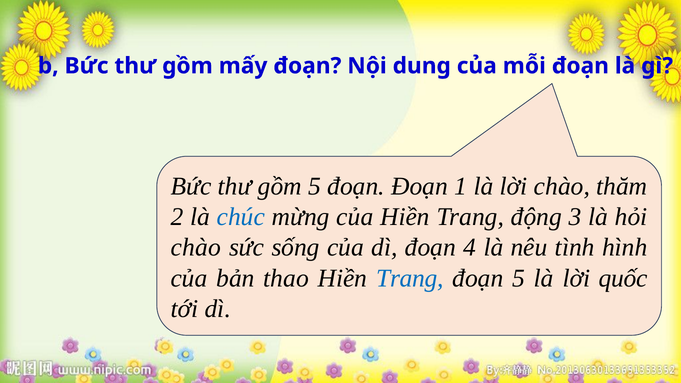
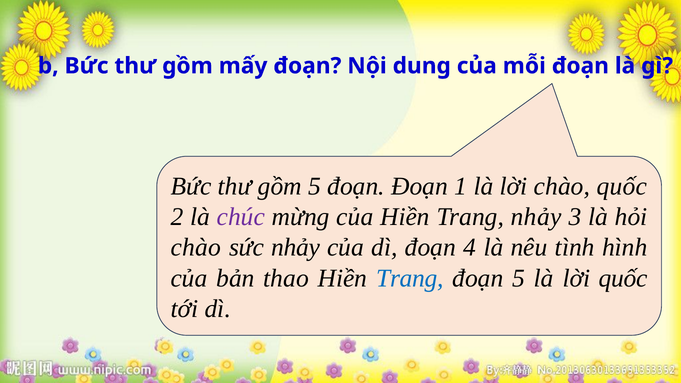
chào thăm: thăm -> quốc (622, 186)
chúc colour: blue -> purple (241, 217)
Trang động: động -> nhảy (536, 217)
sức sống: sống -> nhảy (296, 248)
